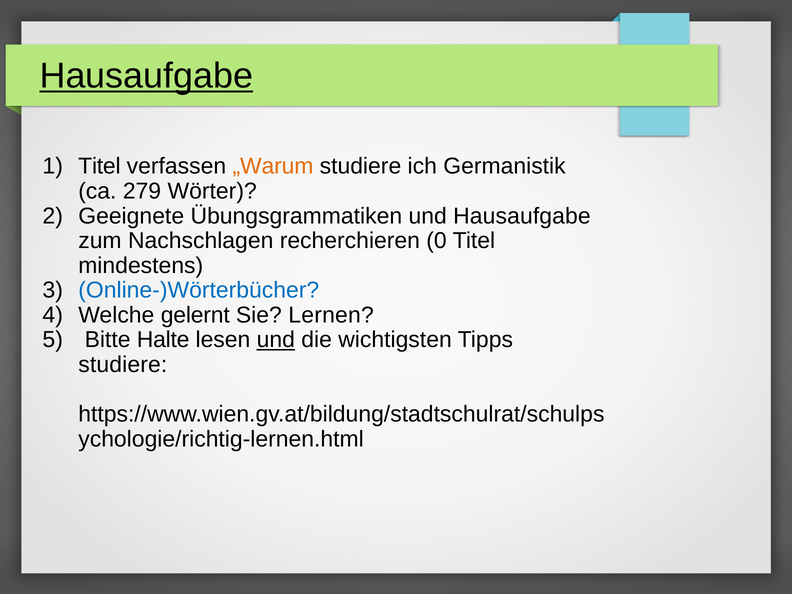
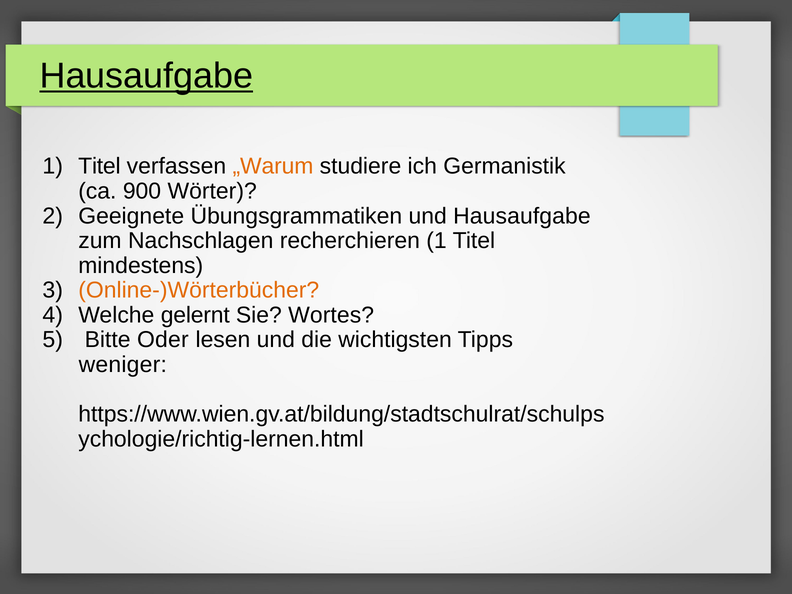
279: 279 -> 900 (142, 191)
recherchieren 0: 0 -> 1 (437, 241)
Online-)Wörterbücher colour: blue -> orange (199, 290)
Lernen: Lernen -> Wortes (331, 315)
Halte: Halte -> Oder (163, 340)
und underline: present -> none (276, 340)
studiere: studiere -> weniger (123, 365)
